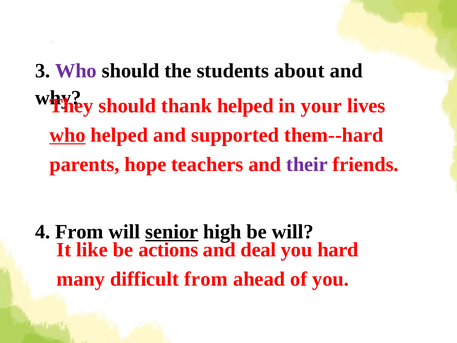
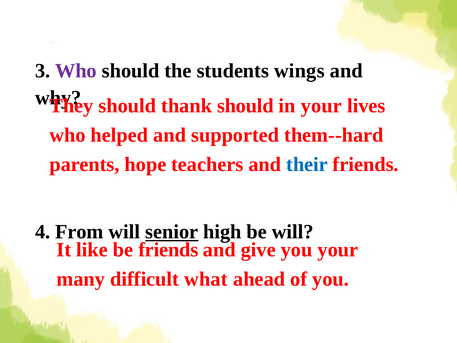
about: about -> wings (299, 71)
thank helped: helped -> should (245, 106)
who underline: present -> none (68, 135)
their colour: purple -> blue (307, 164)
be actions: actions -> friends (168, 250)
deal: deal -> give (258, 250)
you hard: hard -> your (338, 250)
difficult from: from -> what (206, 279)
